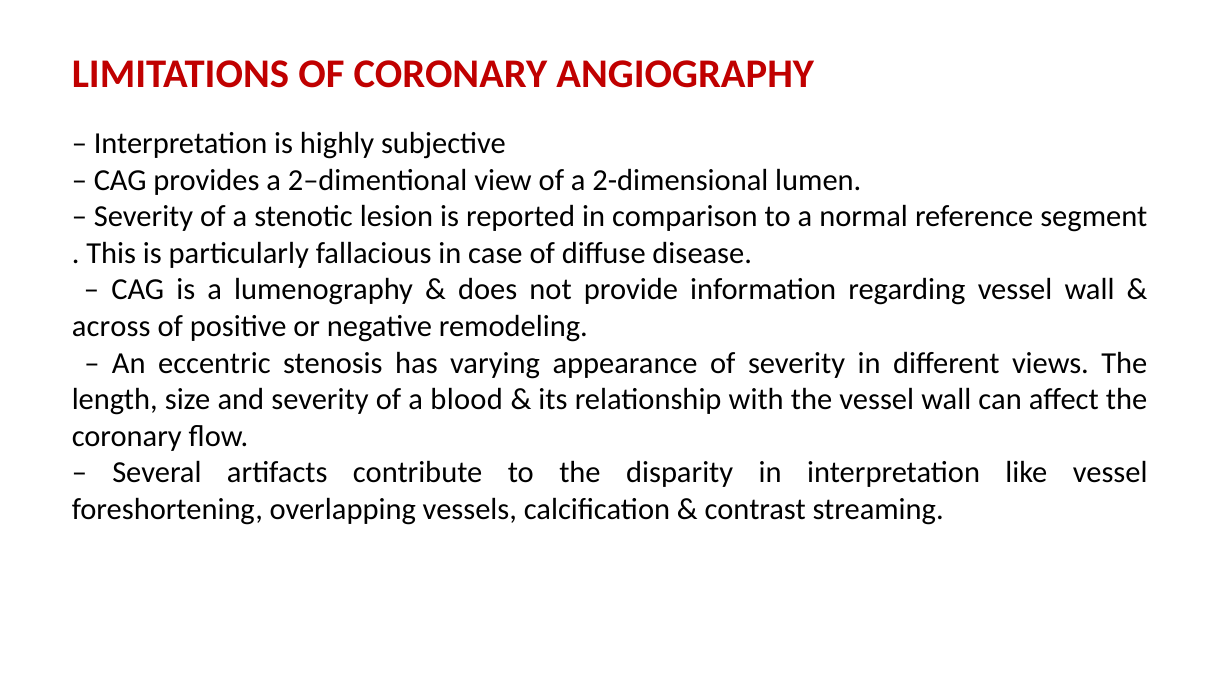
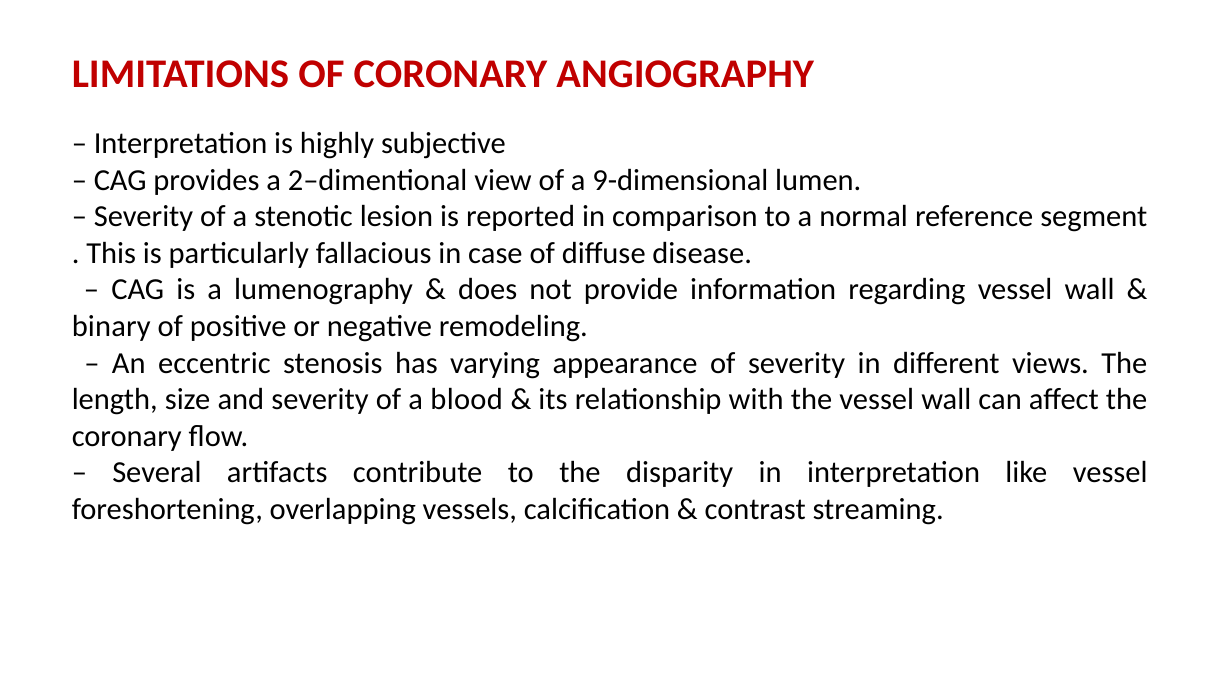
2-dimensional: 2-dimensional -> 9-dimensional (680, 180)
across: across -> binary (111, 326)
